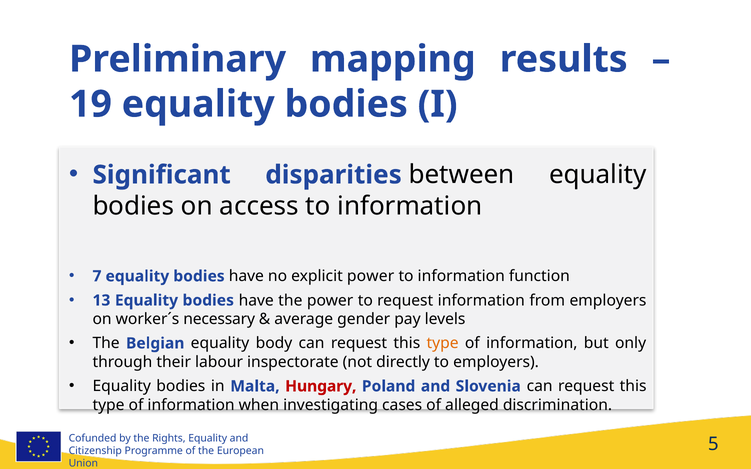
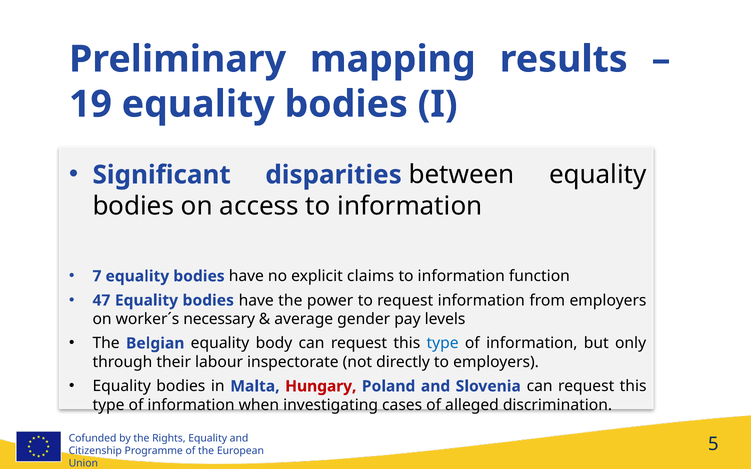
explicit power: power -> claims (371, 276)
13: 13 -> 47 (101, 301)
type colour: orange -> blue (443, 344)
